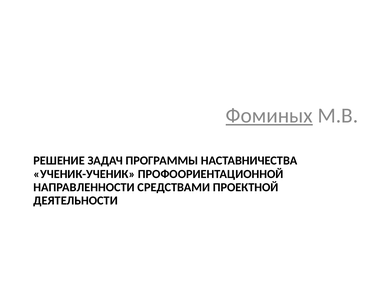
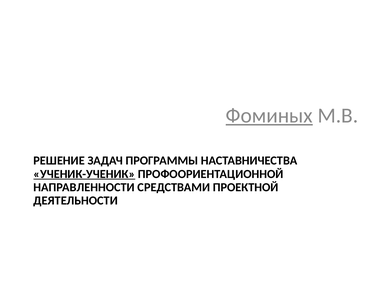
УЧЕНИК-УЧЕНИК underline: none -> present (84, 174)
